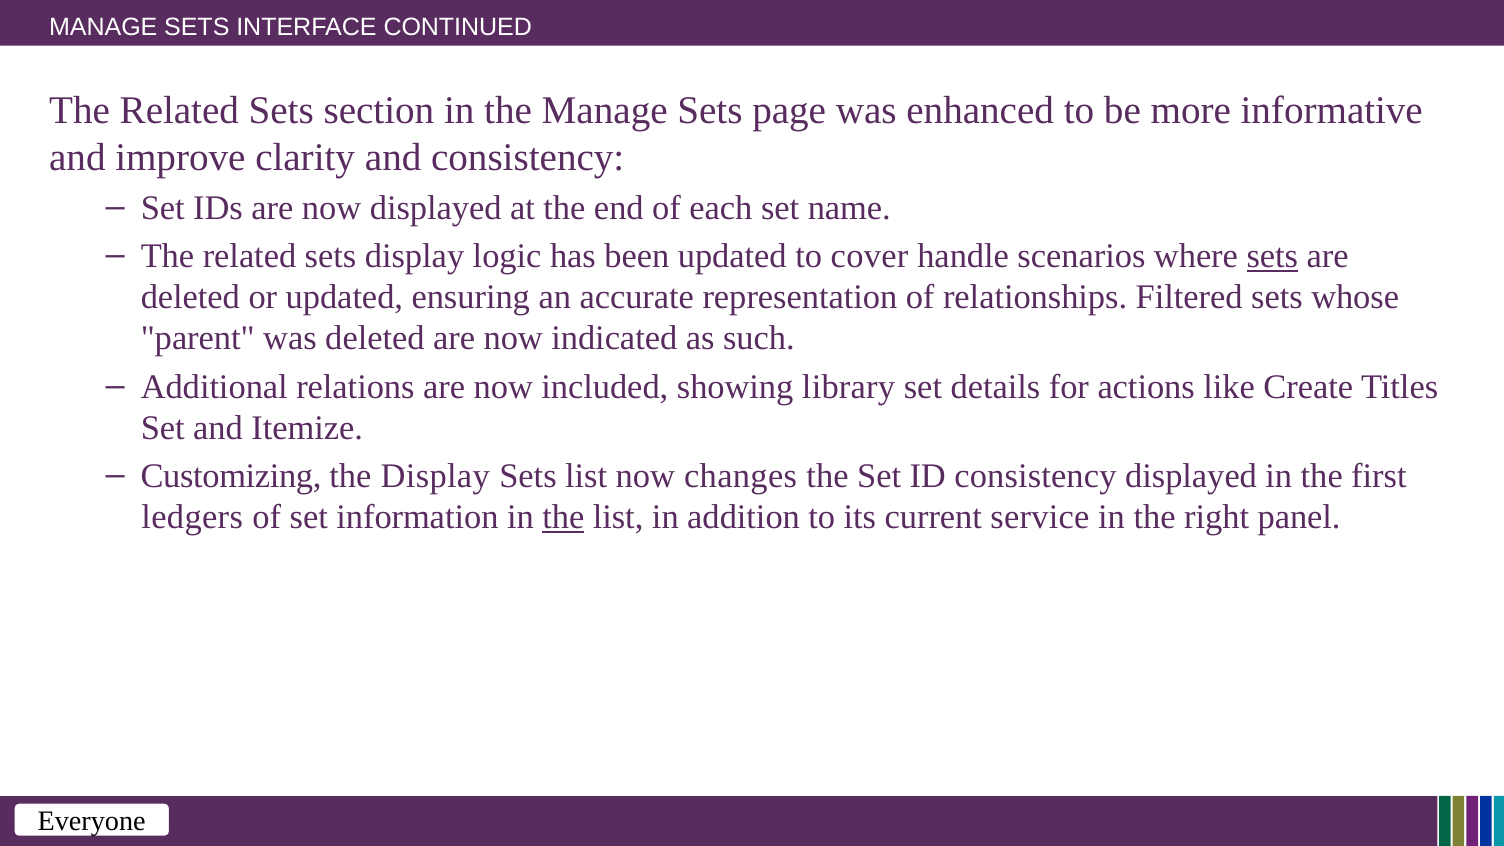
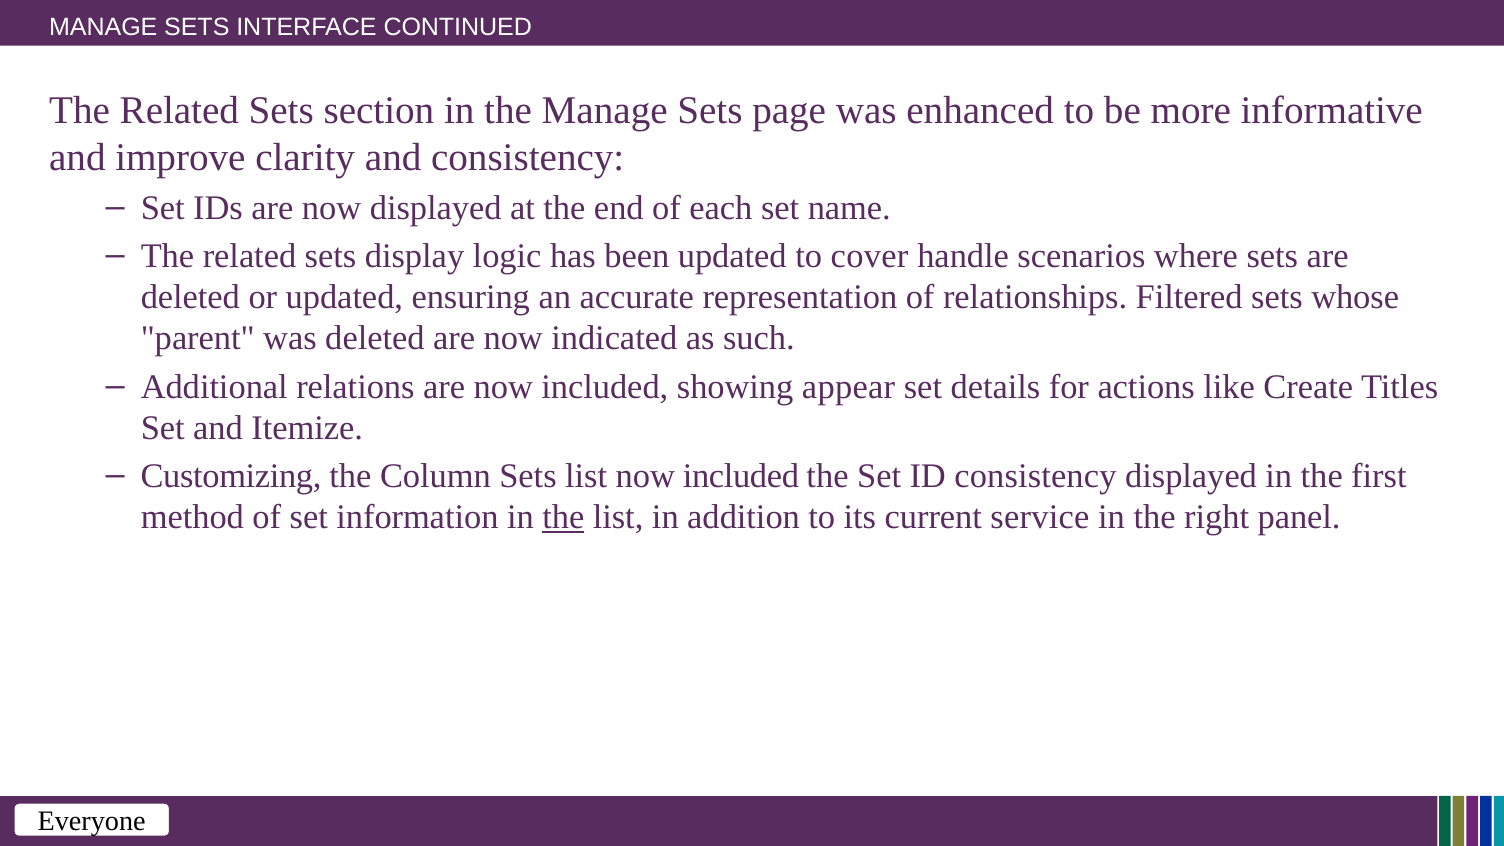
sets underline: present -> none (1272, 256)
library: library -> appear (849, 387)
the Display: Display -> Column (435, 476)
list now changes: changes -> included (741, 476)
ledgers: ledgers -> method (192, 518)
